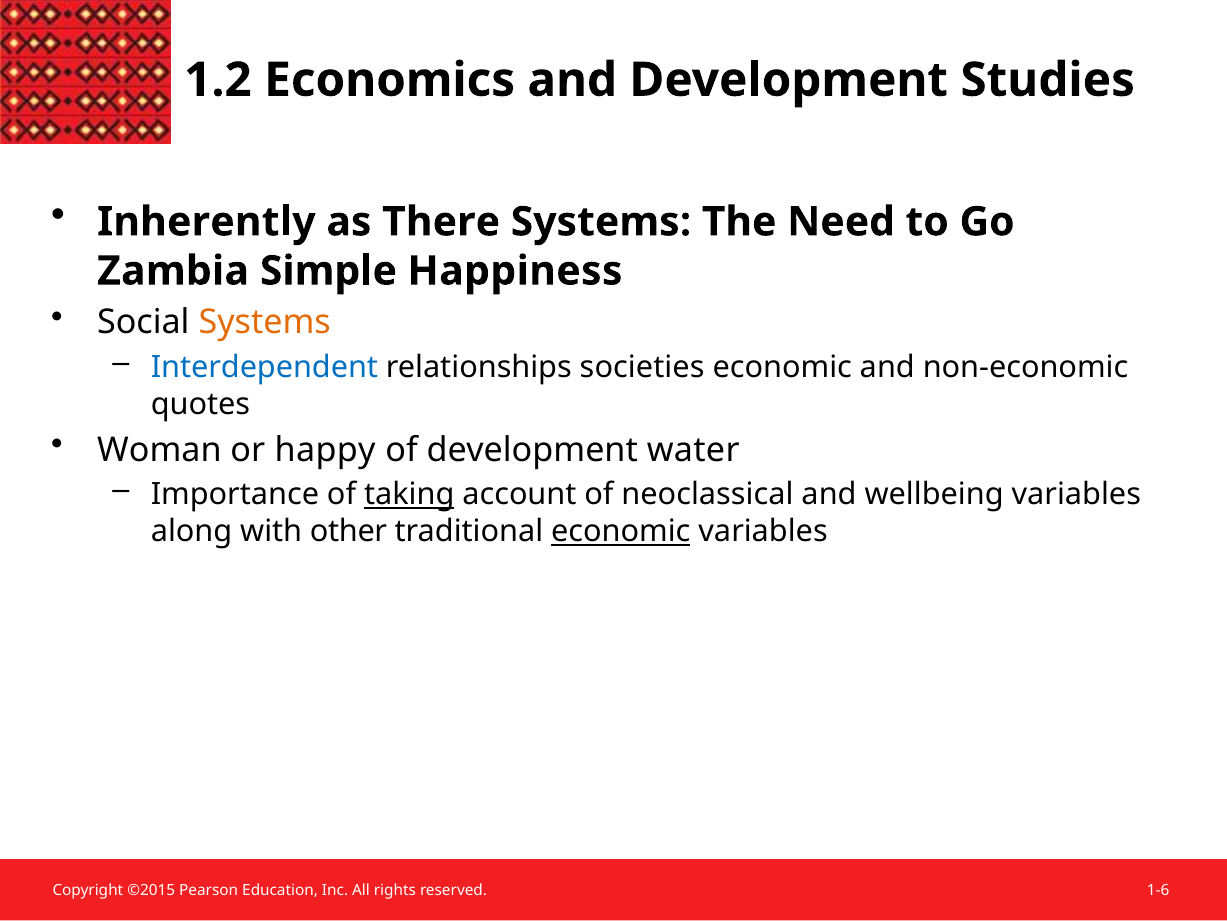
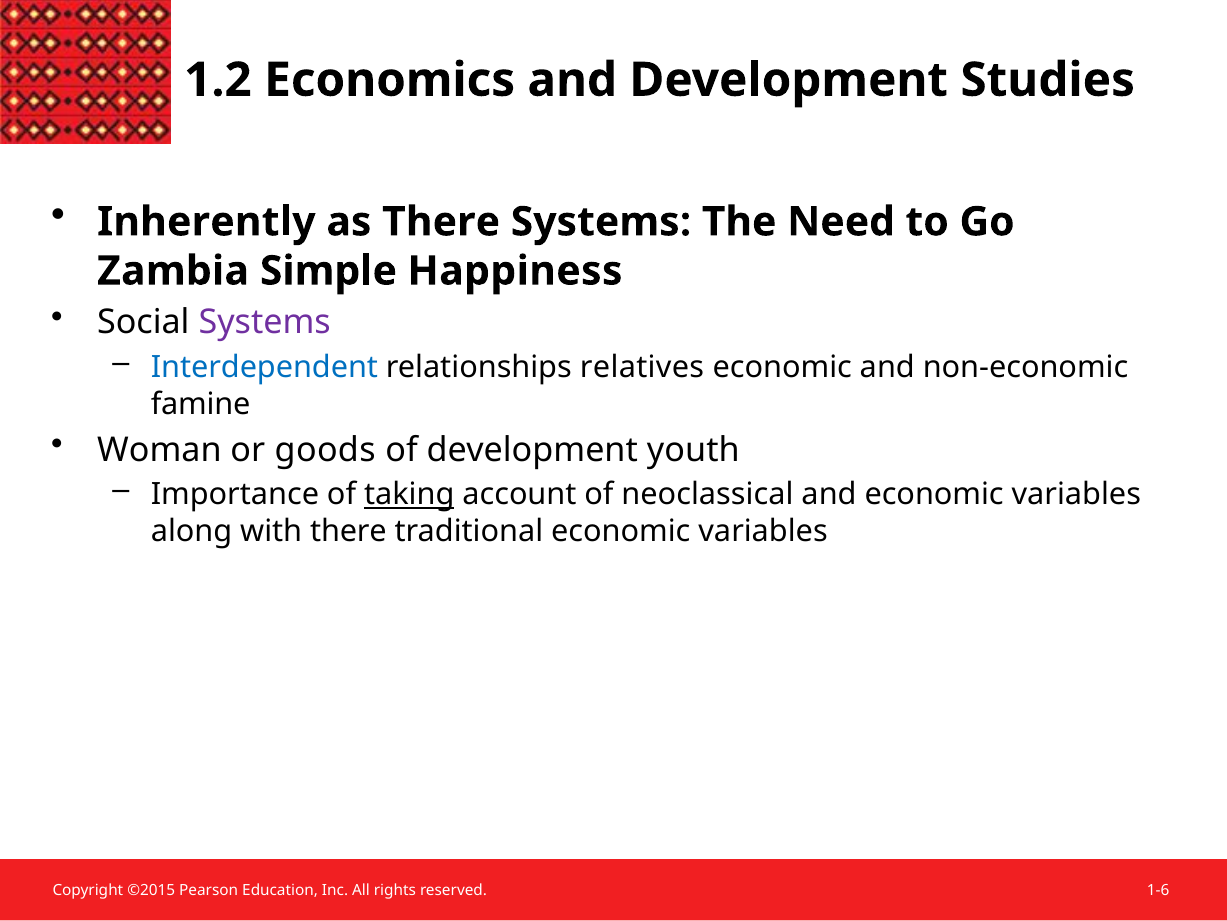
Systems colour: orange -> purple (265, 322)
societies: societies -> relatives (642, 367)
quotes: quotes -> famine (201, 404)
happy: happy -> goods (325, 450)
water: water -> youth (693, 450)
and wellbeing: wellbeing -> economic (934, 494)
with other: other -> there (348, 531)
economic underline: present -> none (621, 531)
